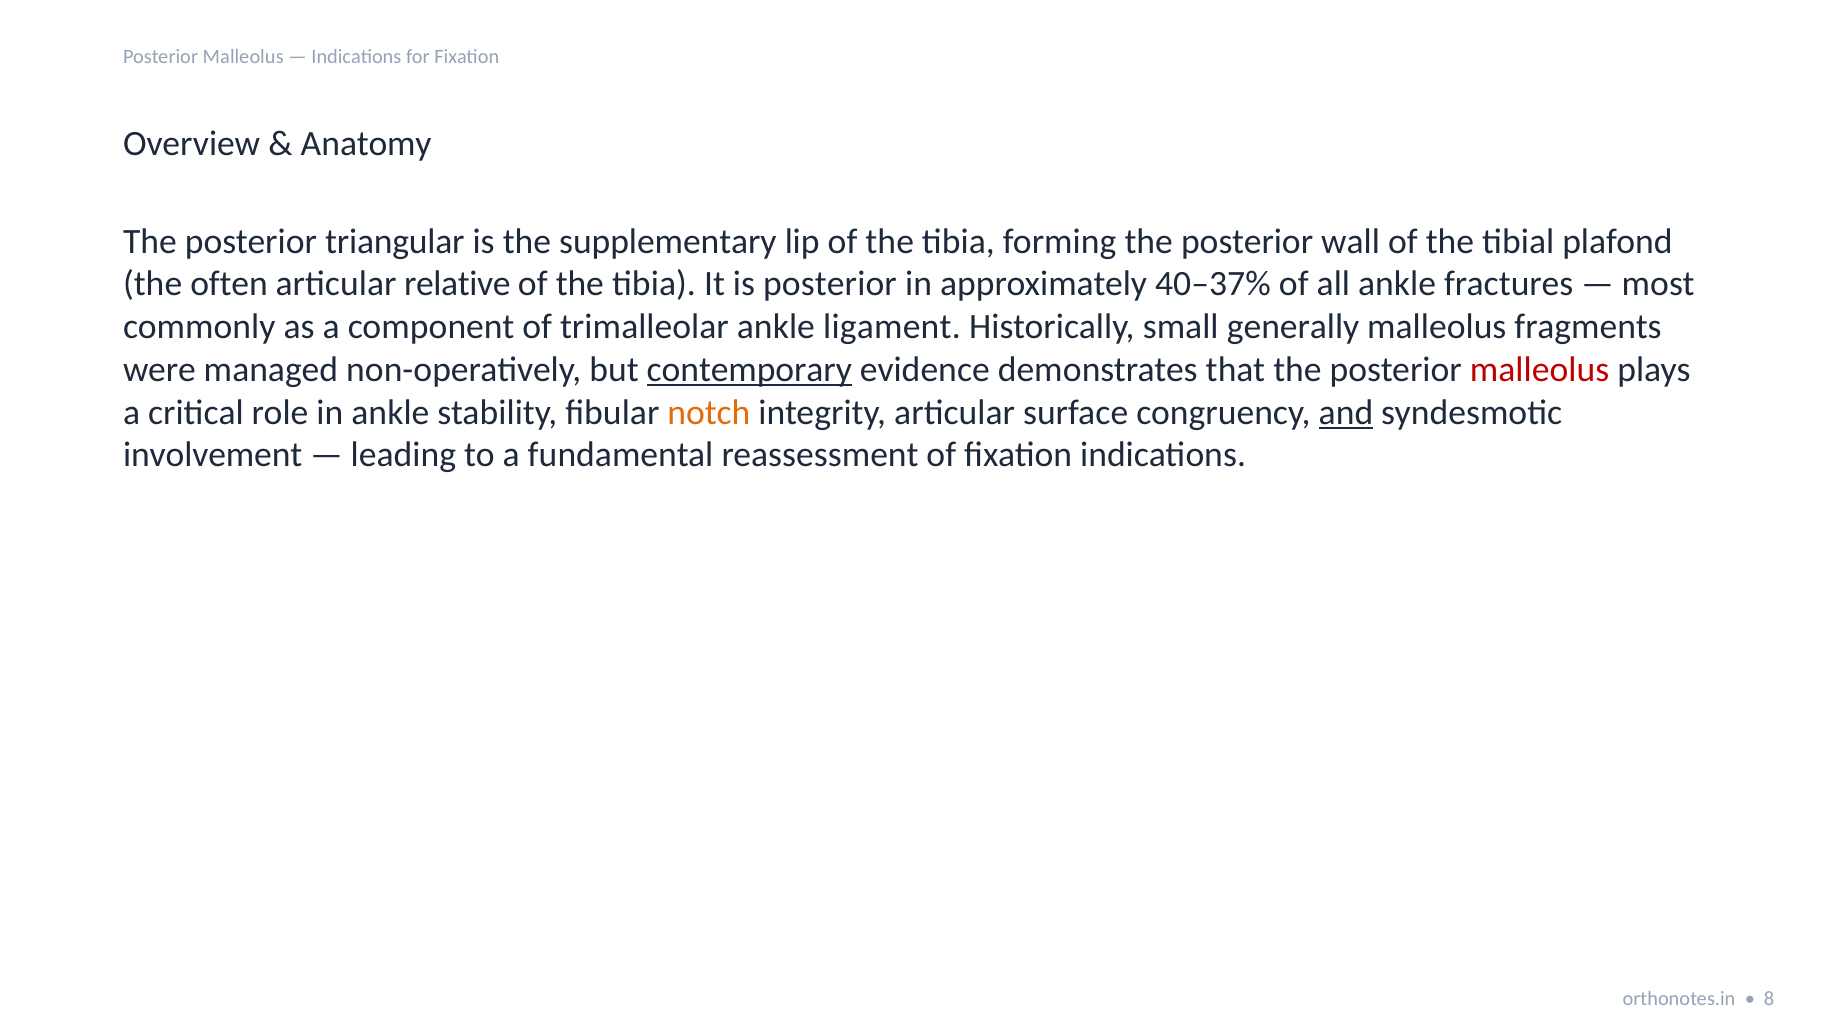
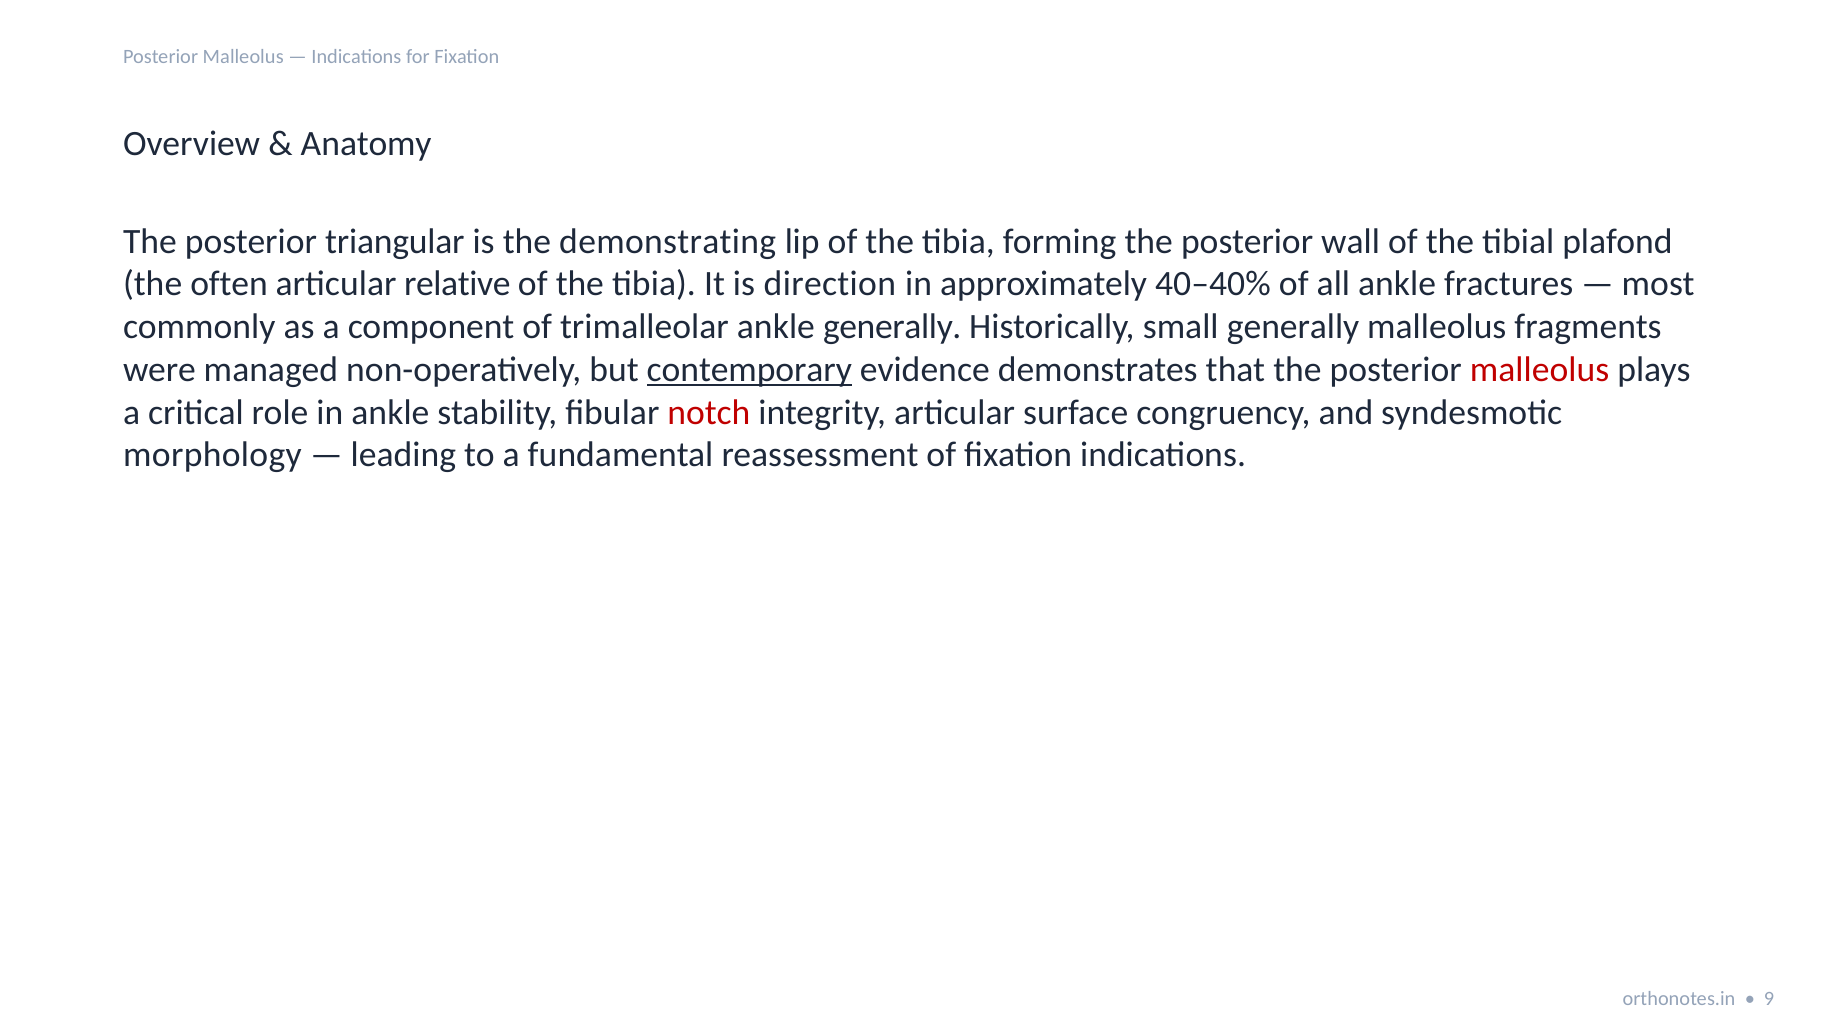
supplementary: supplementary -> demonstrating (668, 241)
is posterior: posterior -> direction (830, 284)
40–37%: 40–37% -> 40–40% (1213, 284)
ankle ligament: ligament -> generally (892, 327)
notch colour: orange -> red (709, 412)
and underline: present -> none (1346, 412)
involvement: involvement -> morphology (212, 455)
8: 8 -> 9 (1769, 999)
